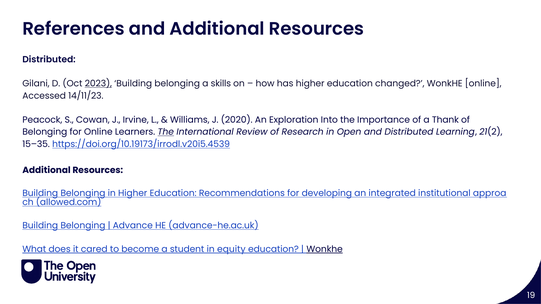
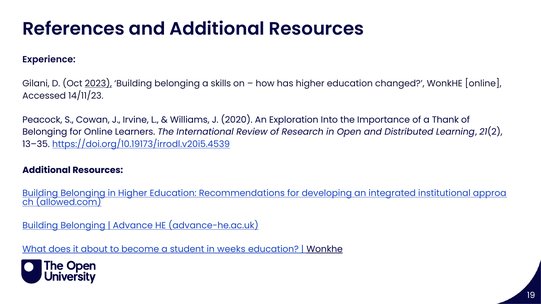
Distributed: Distributed -> Experience (49, 59)
The underline: present -> none (166, 132)
15–35: 15–35 -> 13–35 (36, 144)
cared: cared -> about (94, 249)
equity: equity -> weeks (231, 249)
